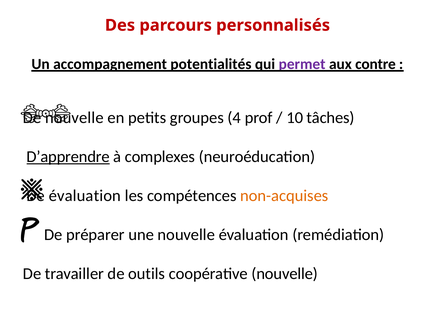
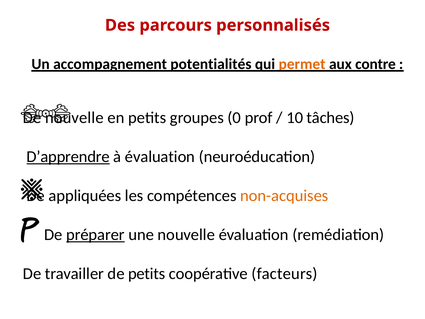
permet colour: purple -> orange (302, 64)
4: 4 -> 0 (234, 118)
à complexes: complexes -> évaluation (160, 157)
évaluation: évaluation -> appliquées (85, 196)
préparer underline: none -> present (95, 235)
de outils: outils -> petits (147, 274)
coopérative nouvelle: nouvelle -> facteurs (285, 274)
